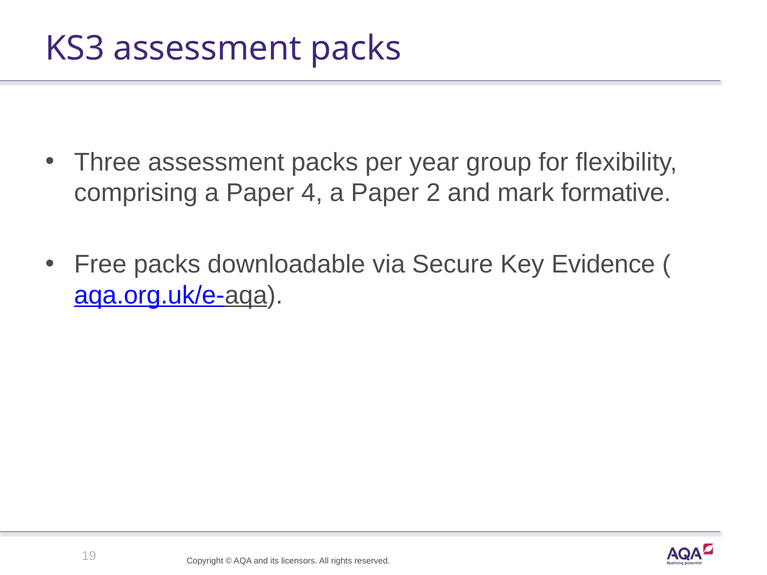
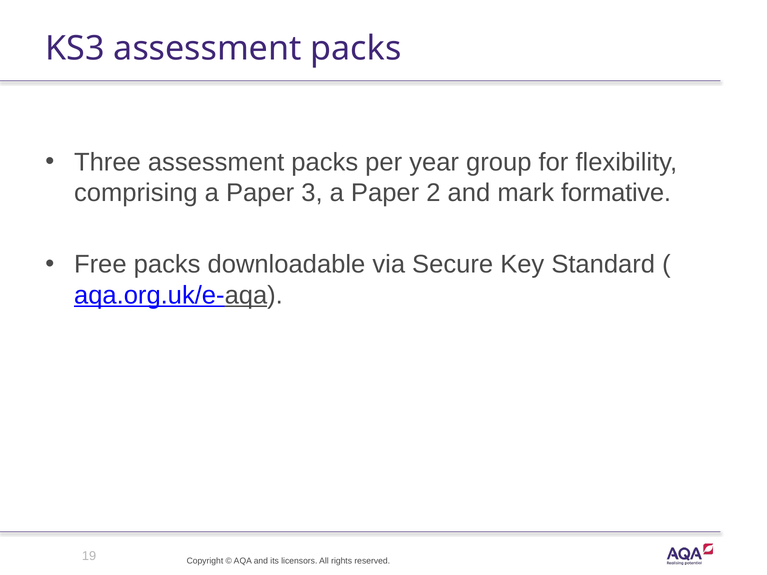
4: 4 -> 3 (312, 193)
Evidence: Evidence -> Standard (603, 265)
